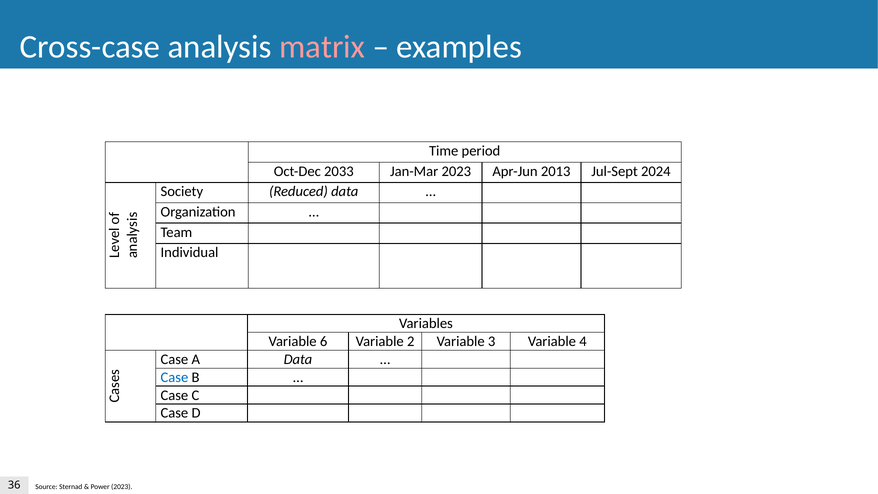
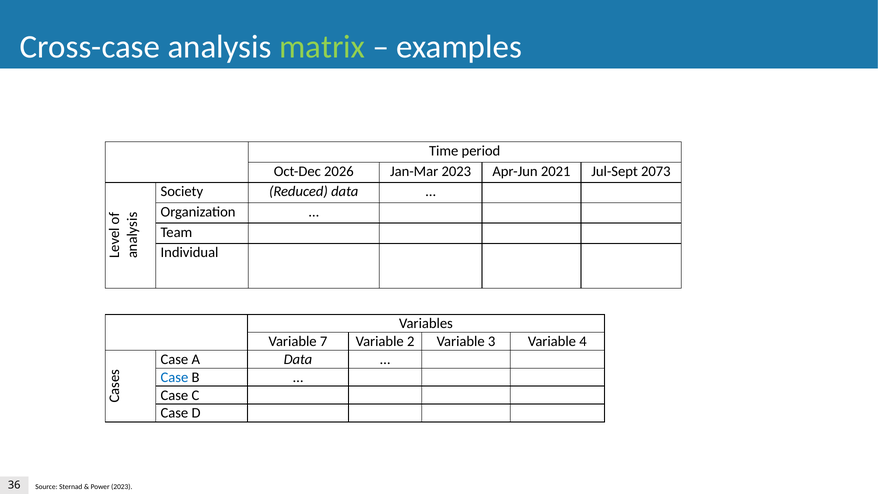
matrix colour: pink -> light green (322, 47)
2033: 2033 -> 2026 (339, 171)
2013: 2013 -> 2021 (556, 171)
2024: 2024 -> 2073 (656, 171)
6: 6 -> 7 (324, 341)
